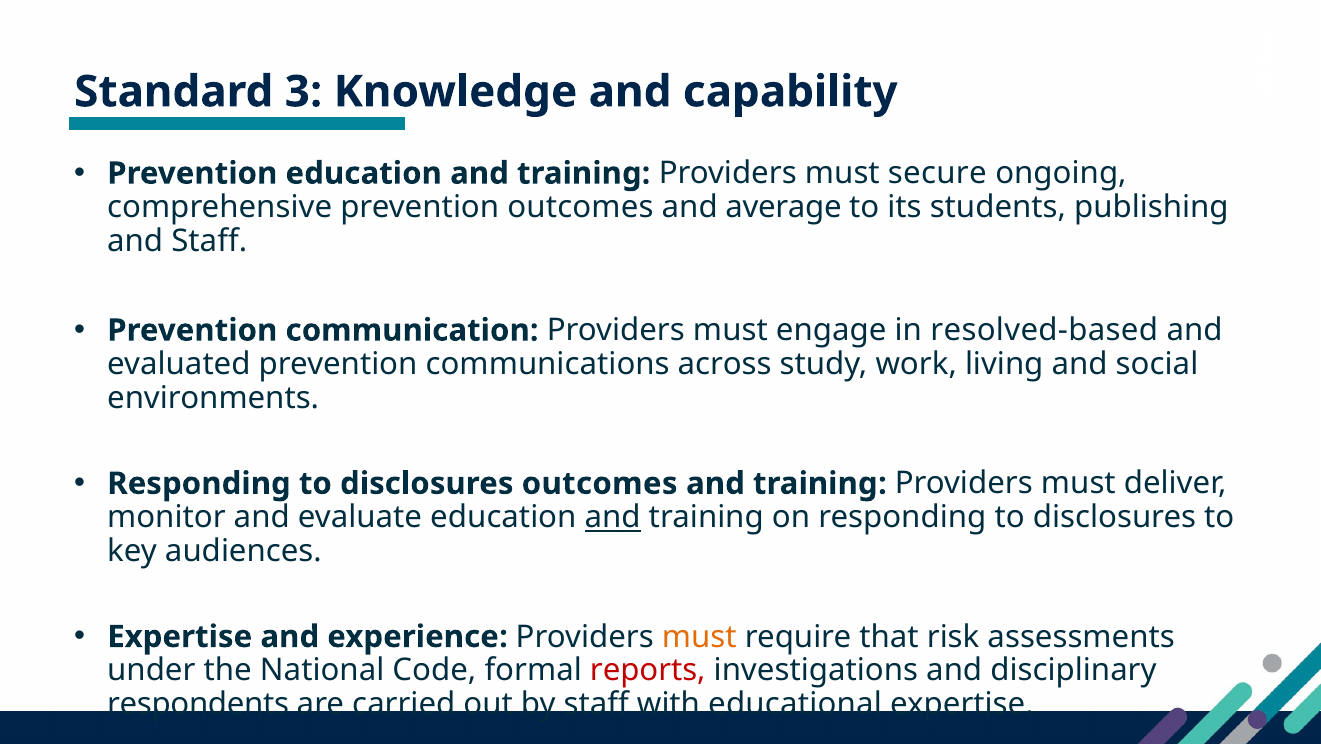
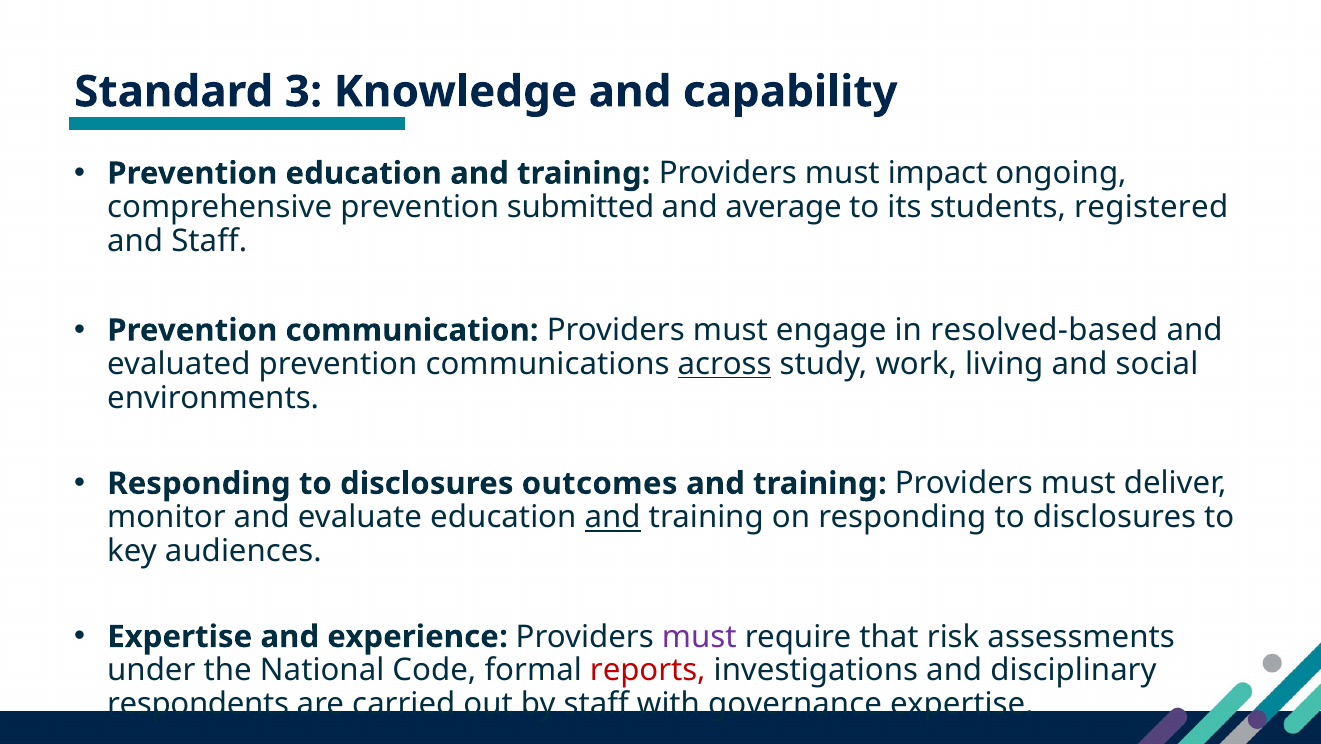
secure: secure -> impact (938, 173)
prevention outcomes: outcomes -> submitted (581, 207)
publishing: publishing -> registered (1151, 207)
across underline: none -> present (725, 364)
must colour: orange -> purple (699, 637)
educational: educational -> governance (795, 704)
